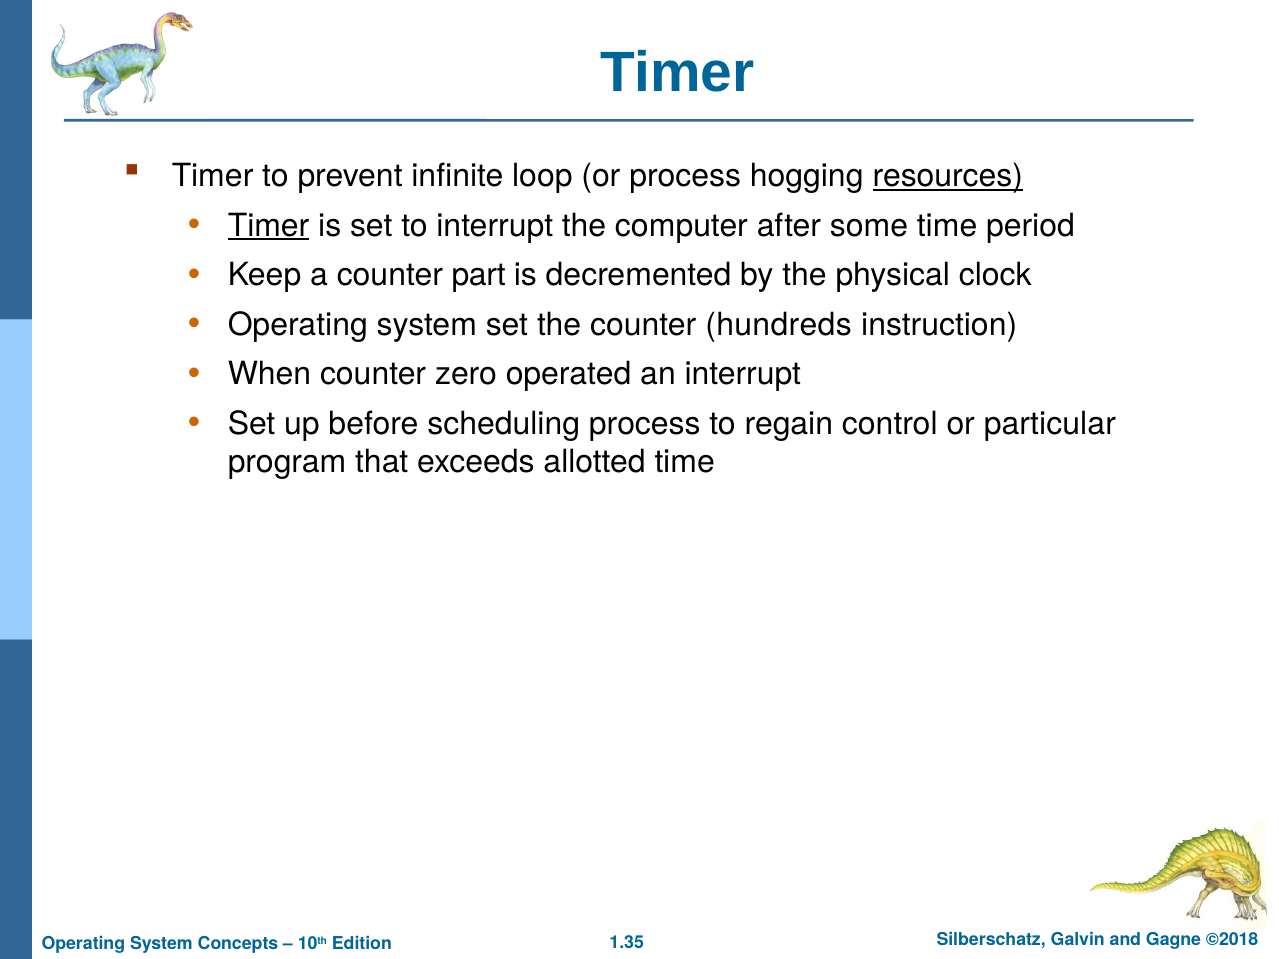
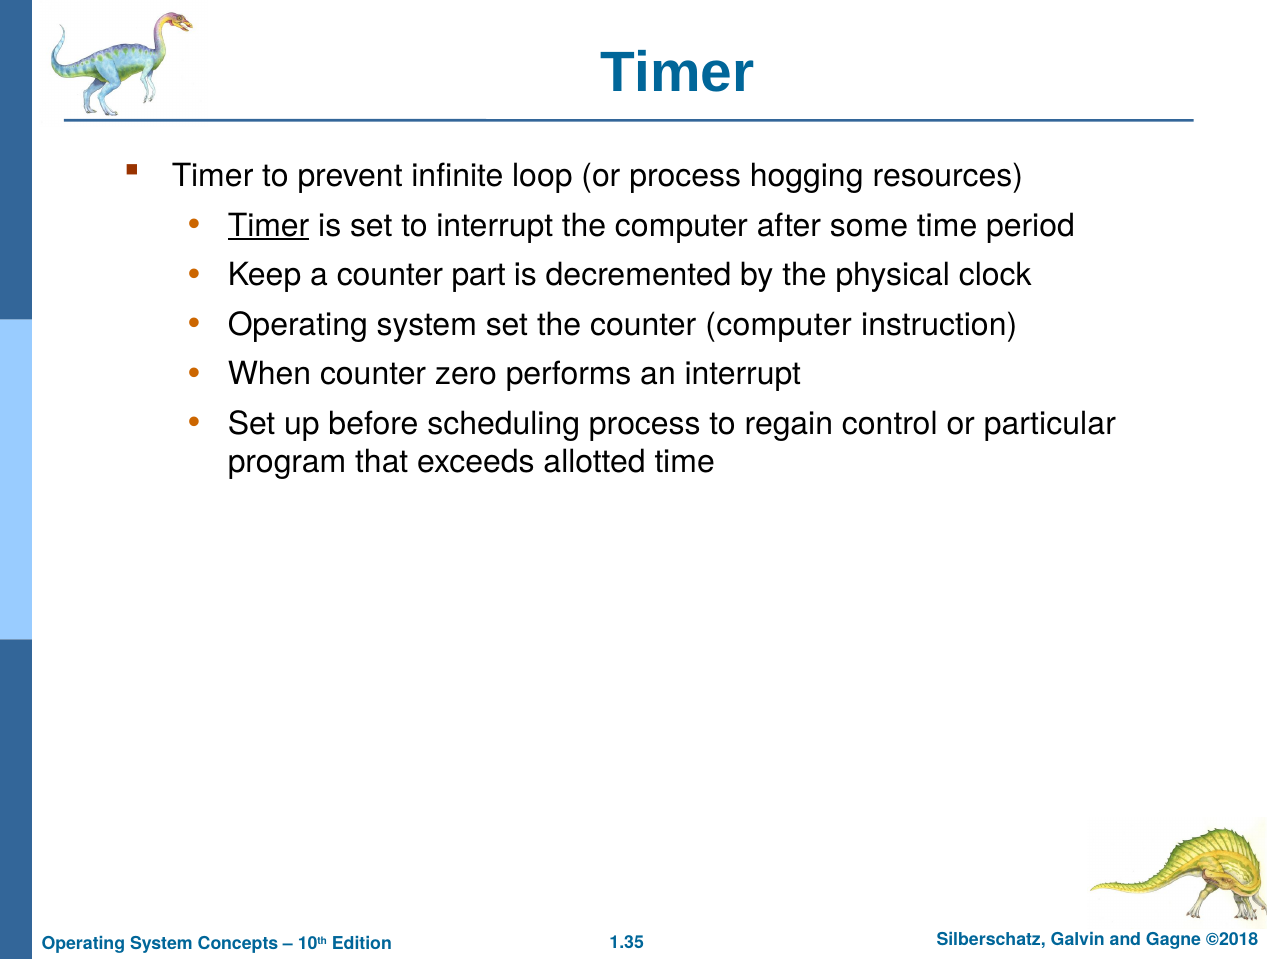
resources underline: present -> none (948, 176)
counter hundreds: hundreds -> computer (779, 325)
operated: operated -> performs (569, 374)
